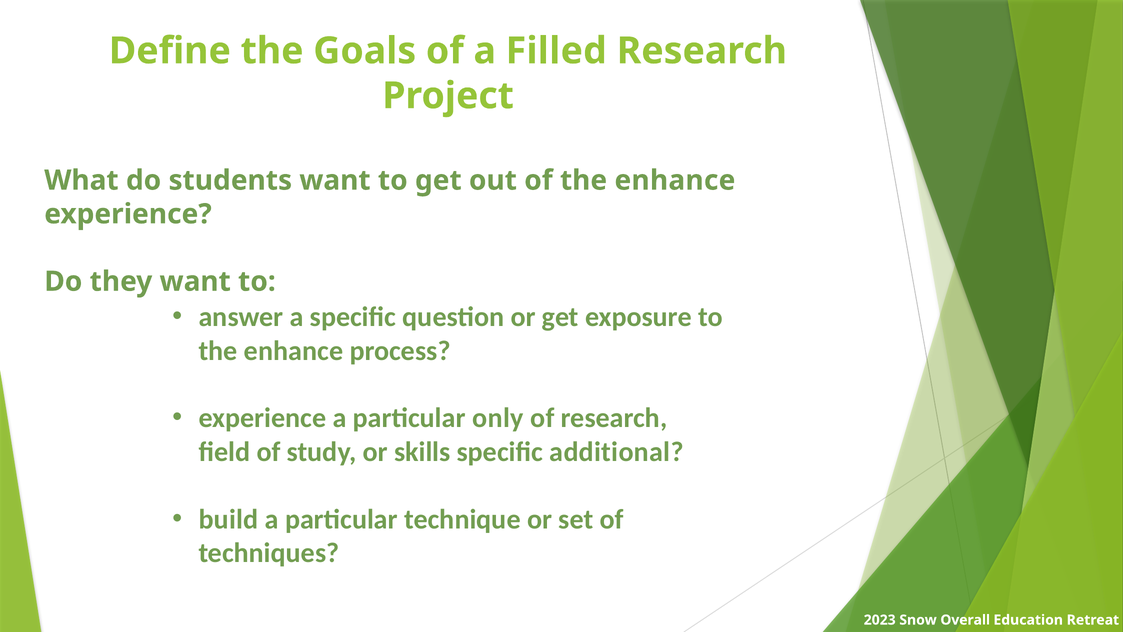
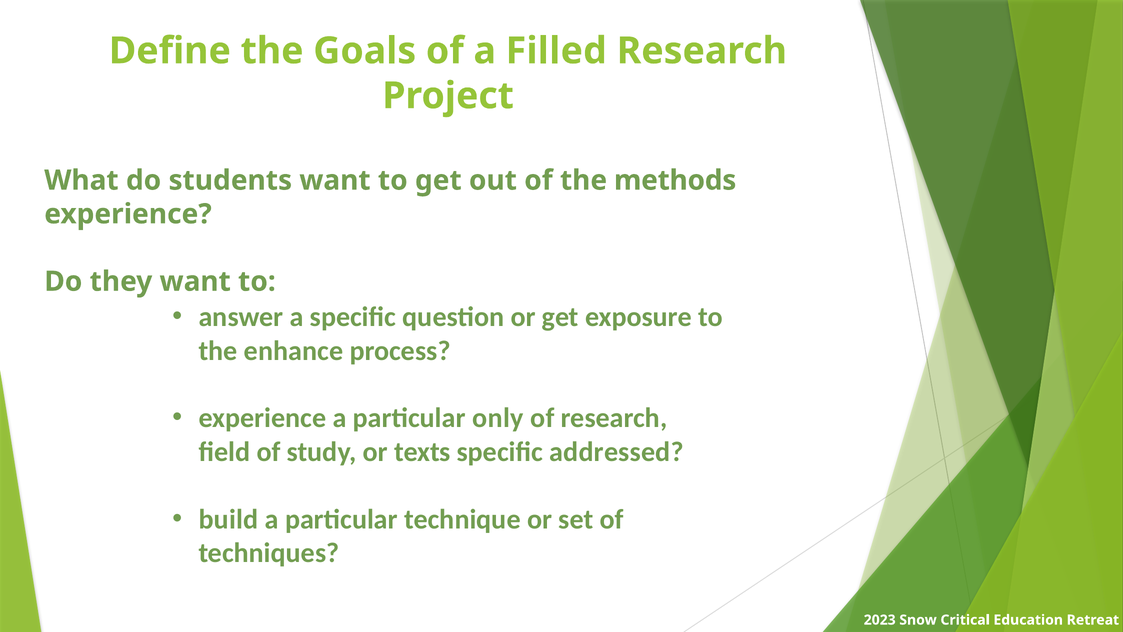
of the enhance: enhance -> methods (675, 180)
skills: skills -> texts (422, 452)
additional: additional -> addressed (616, 452)
Overall: Overall -> Critical (965, 620)
